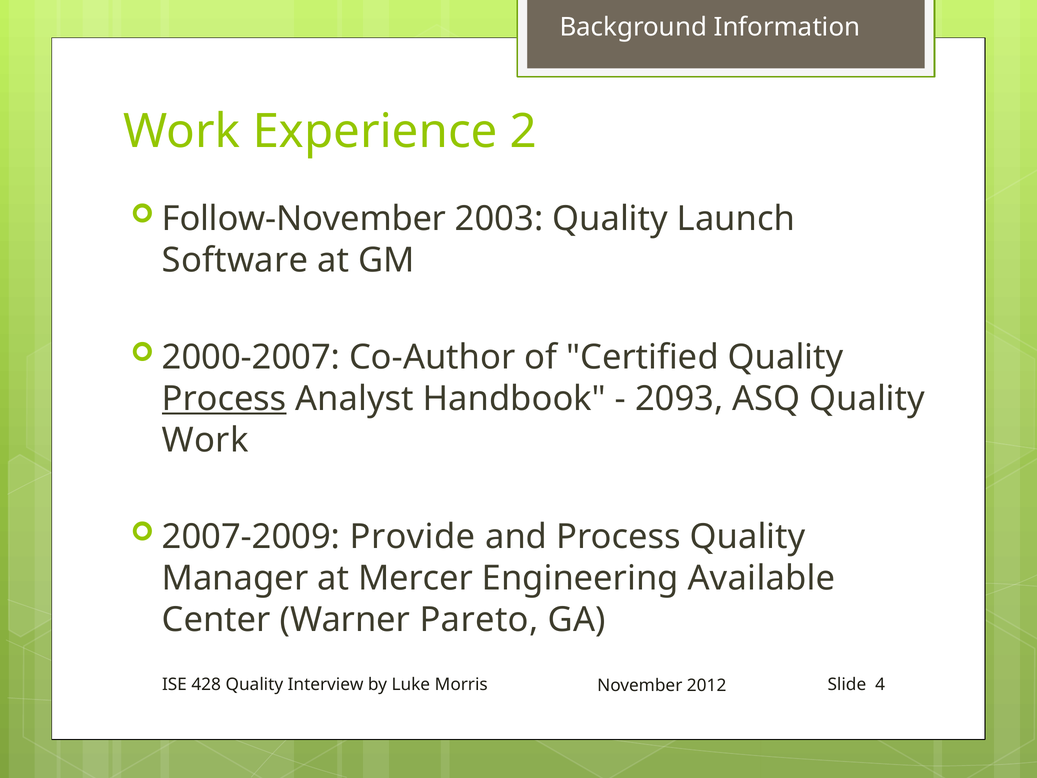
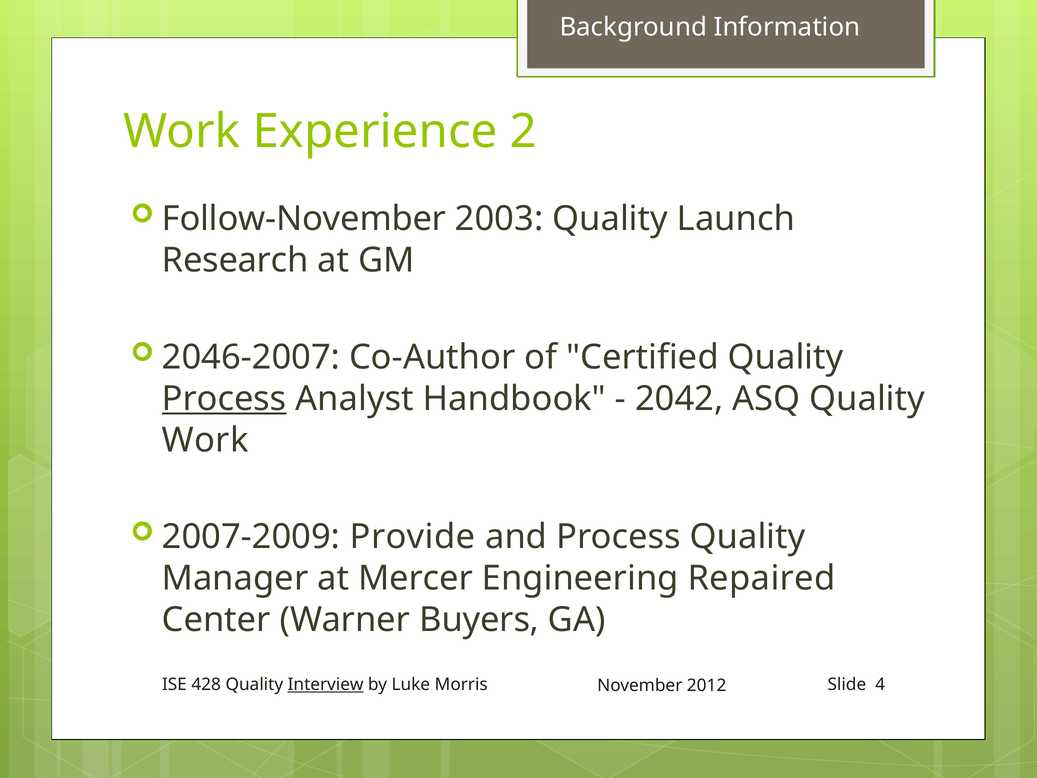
Software: Software -> Research (235, 260)
2000-2007: 2000-2007 -> 2046-2007 (251, 357)
2093: 2093 -> 2042 (679, 399)
Available: Available -> Repaired (761, 578)
Pareto: Pareto -> Buyers (479, 620)
Interview underline: none -> present (326, 684)
